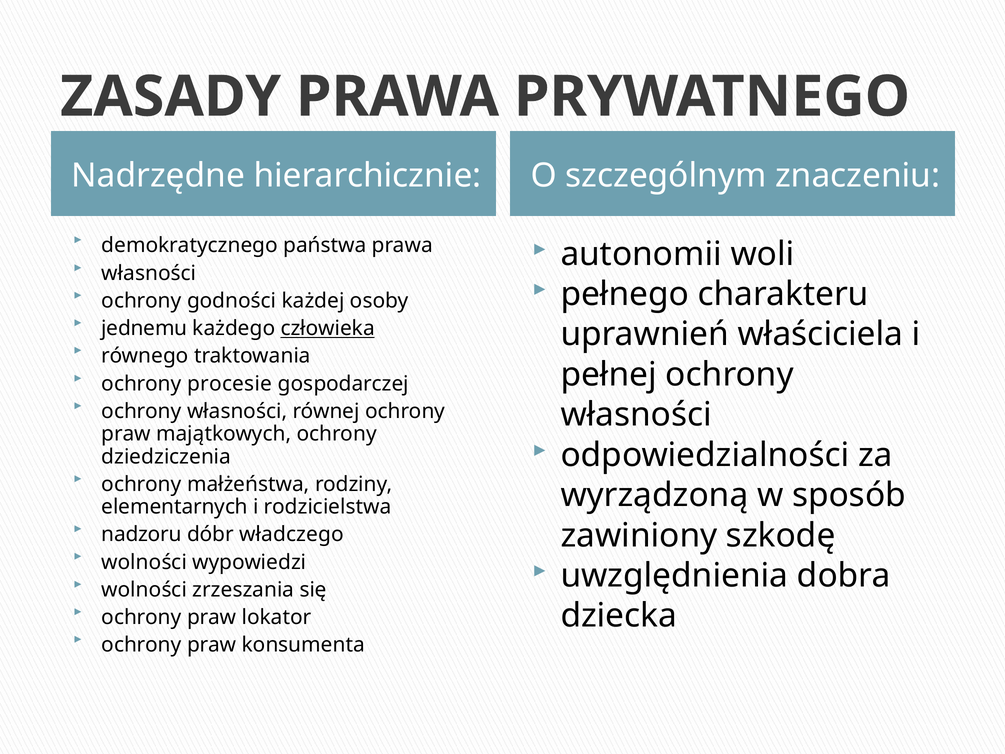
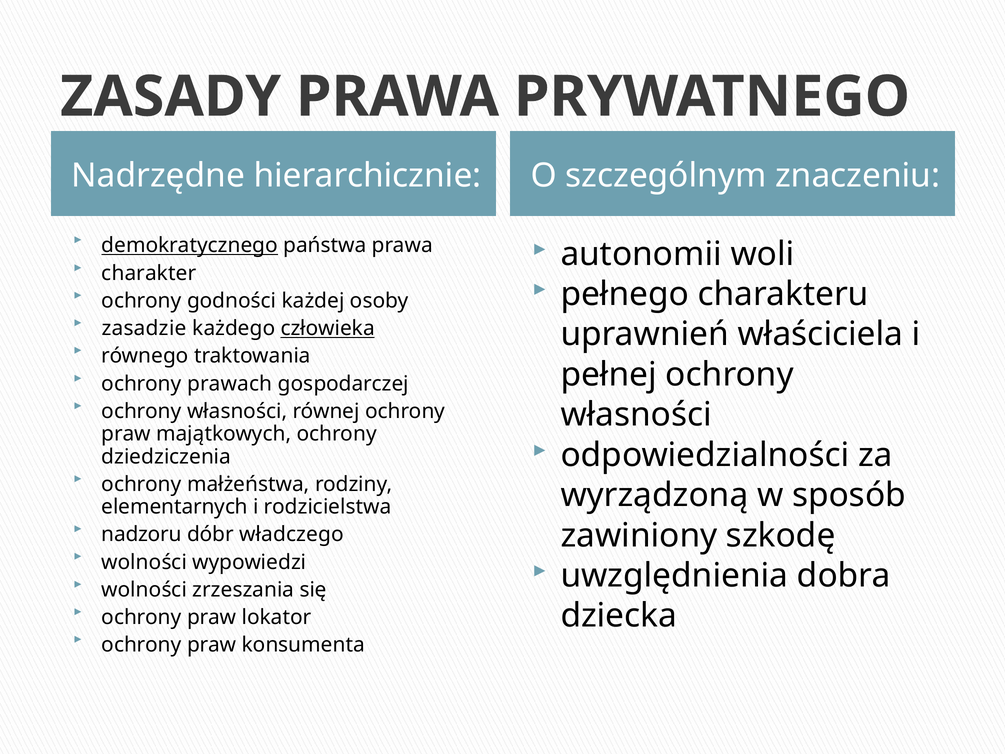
demokratycznego underline: none -> present (190, 245)
własności: własności -> charakter (149, 273)
jednemu: jednemu -> zasadzie (144, 328)
procesie: procesie -> prawach (230, 384)
